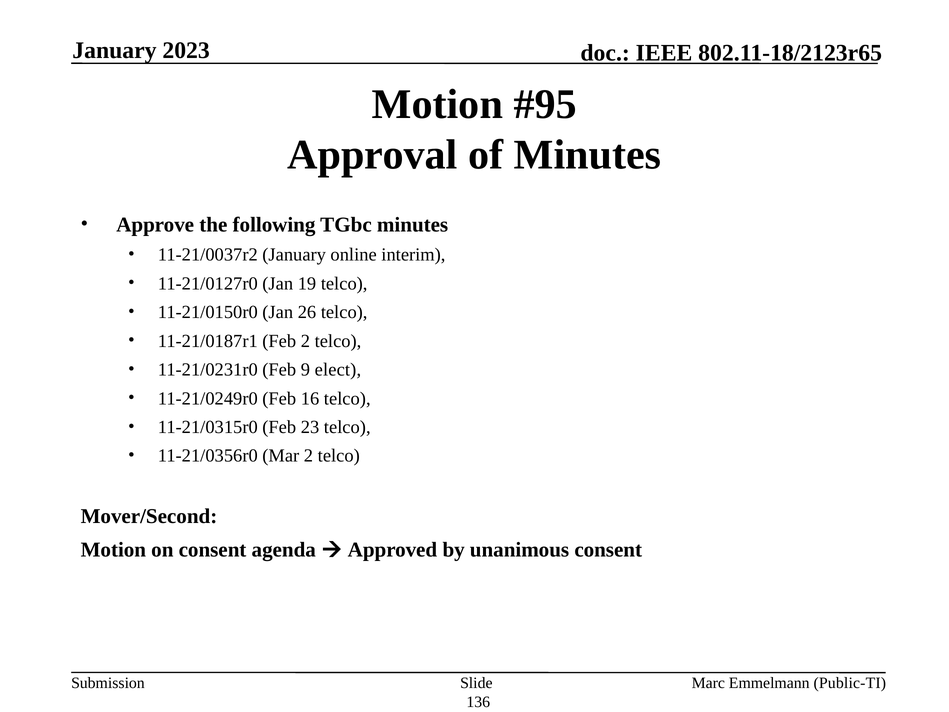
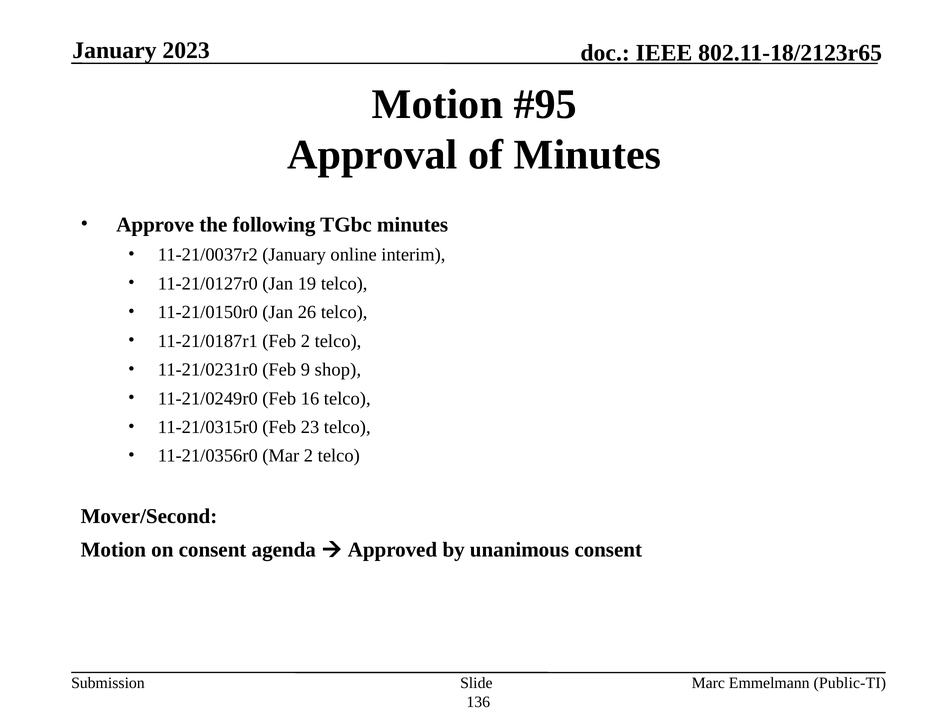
elect: elect -> shop (338, 370)
